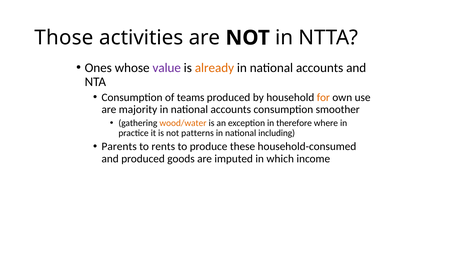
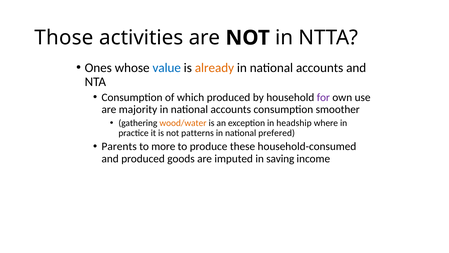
value colour: purple -> blue (167, 68)
teams: teams -> which (191, 97)
for colour: orange -> purple (323, 97)
therefore: therefore -> headship (294, 123)
including: including -> prefered (277, 133)
rents: rents -> more (163, 146)
which: which -> saving (280, 158)
